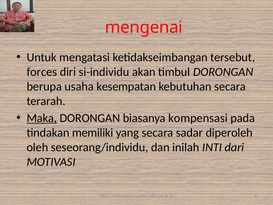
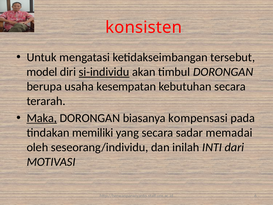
mengenai: mengenai -> konsisten (144, 27)
forces: forces -> model (42, 72)
si-individu underline: none -> present (104, 72)
diperoleh: diperoleh -> memadai (229, 133)
